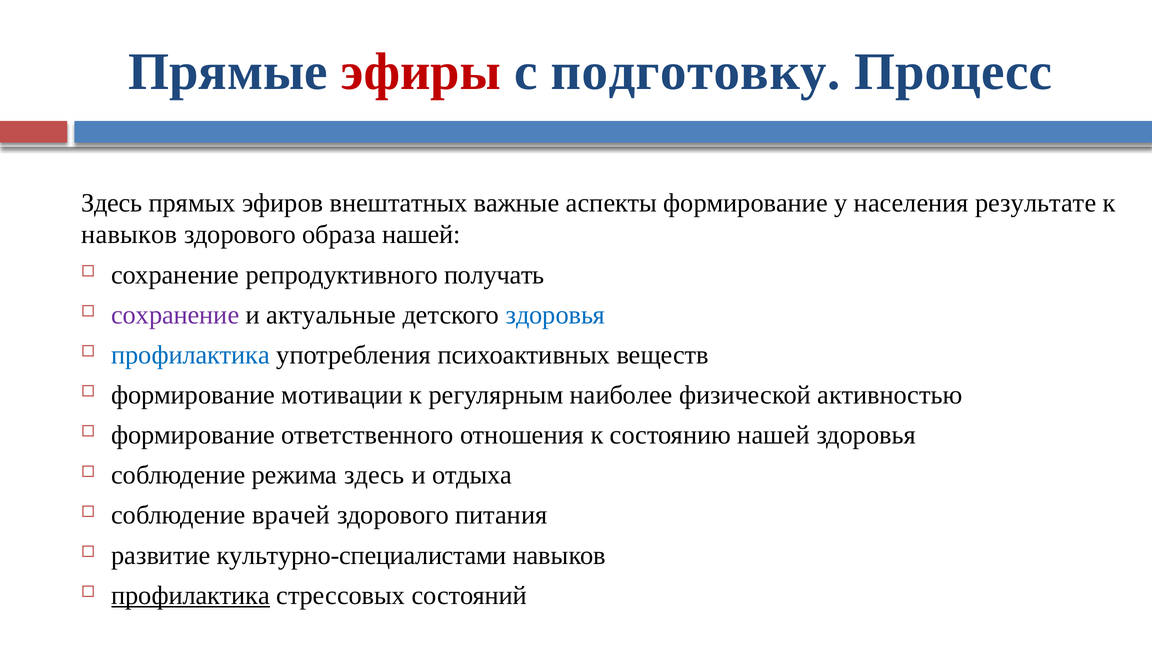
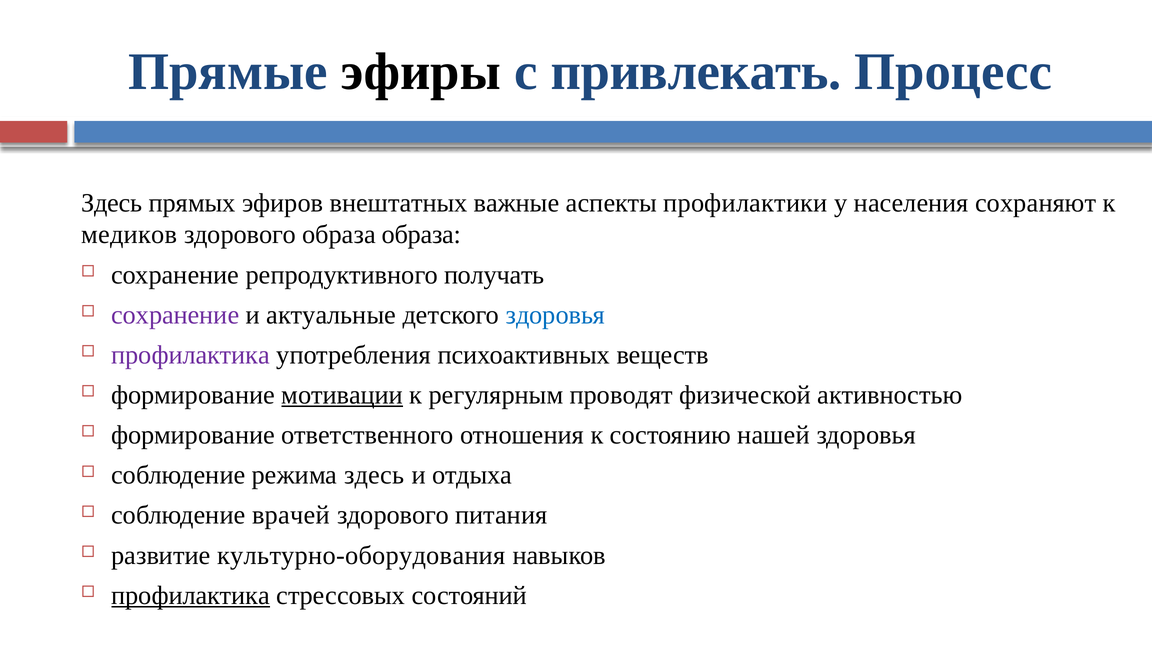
эфиры colour: red -> black (421, 72)
подготовку: подготовку -> привлекать (696, 72)
аспекты формирование: формирование -> профилактики (745, 203)
результате: результате -> сохраняют (1036, 203)
навыков: навыков -> медиков (129, 235)
образа нашей: нашей -> образа (422, 235)
профилактика colour: blue -> purple (191, 355)
мотивации underline: none -> present (342, 395)
наиболее: наиболее -> проводят (621, 395)
культурно-специалистами: культурно-специалистами -> культурно-оборудования (361, 555)
